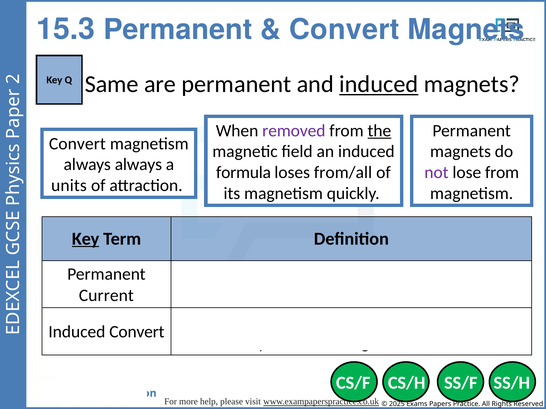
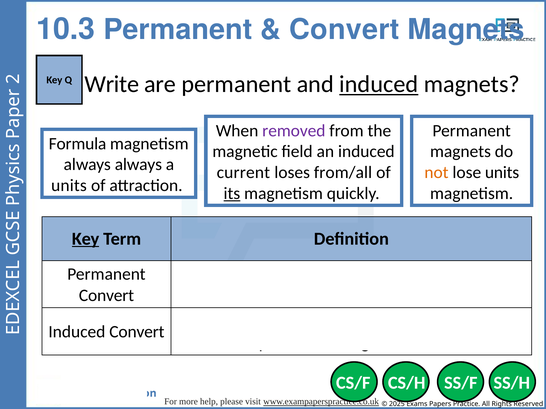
15.3: 15.3 -> 10.3 (66, 29)
Same: Same -> Write (112, 84)
the underline: present -> none (379, 131)
Convert: Convert -> Formula (78, 144)
formula: formula -> current (243, 173)
not colour: purple -> orange (436, 173)
lose from: from -> units (502, 173)
its underline: none -> present (232, 194)
Current: Current -> Convert (106, 296)
